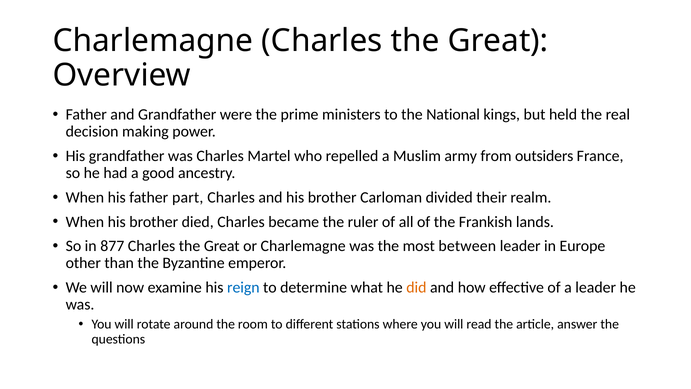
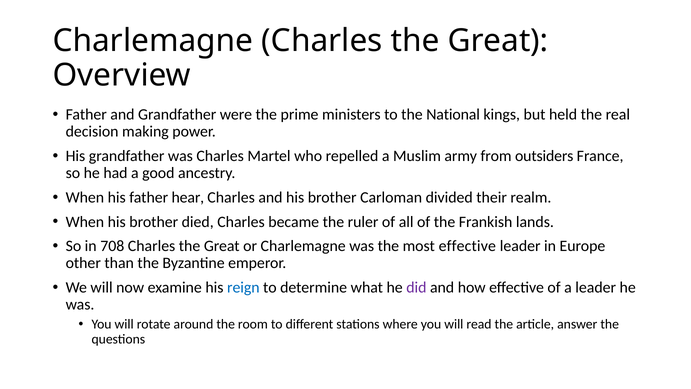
part: part -> hear (188, 197)
877: 877 -> 708 (112, 246)
most between: between -> effective (467, 246)
did colour: orange -> purple (416, 287)
